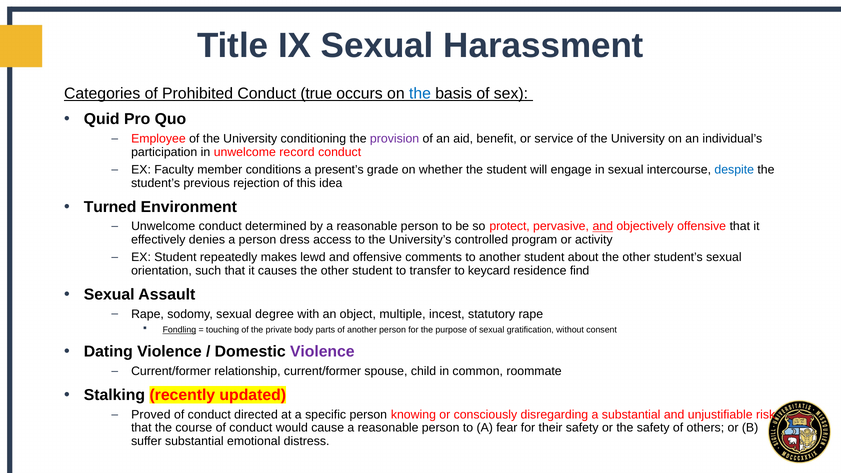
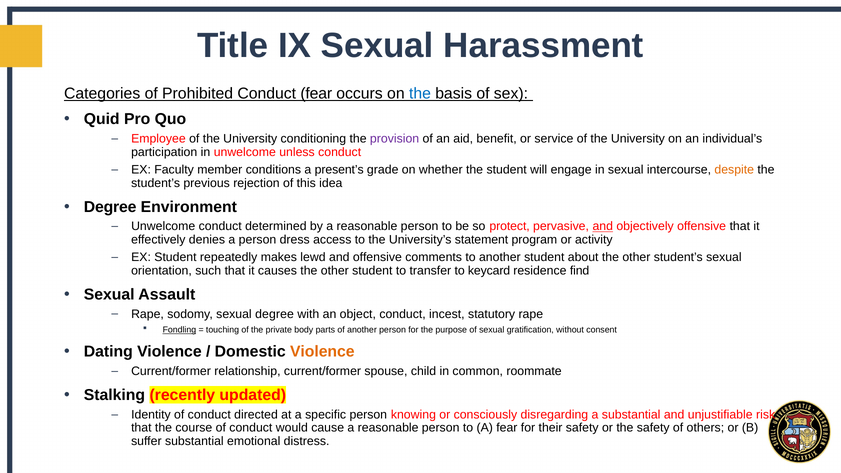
Conduct true: true -> fear (316, 94)
record: record -> unless (297, 152)
despite colour: blue -> orange (734, 170)
Turned: Turned -> Degree (110, 207)
controlled: controlled -> statement (482, 240)
object multiple: multiple -> conduct (403, 314)
Violence colour: purple -> orange (322, 352)
Proved: Proved -> Identity (151, 415)
